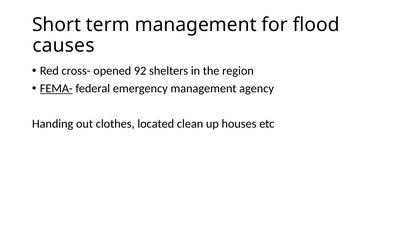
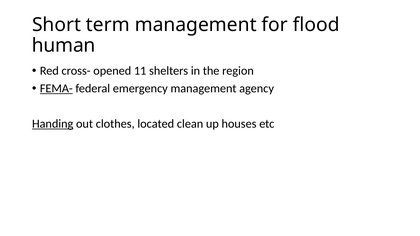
causes: causes -> human (64, 46)
92: 92 -> 11 (140, 71)
Handing underline: none -> present (53, 124)
